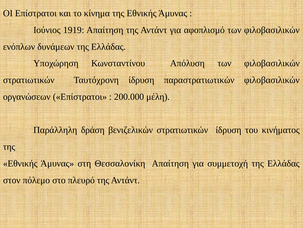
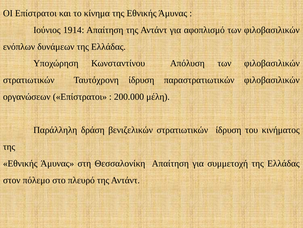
1919: 1919 -> 1914 (74, 30)
